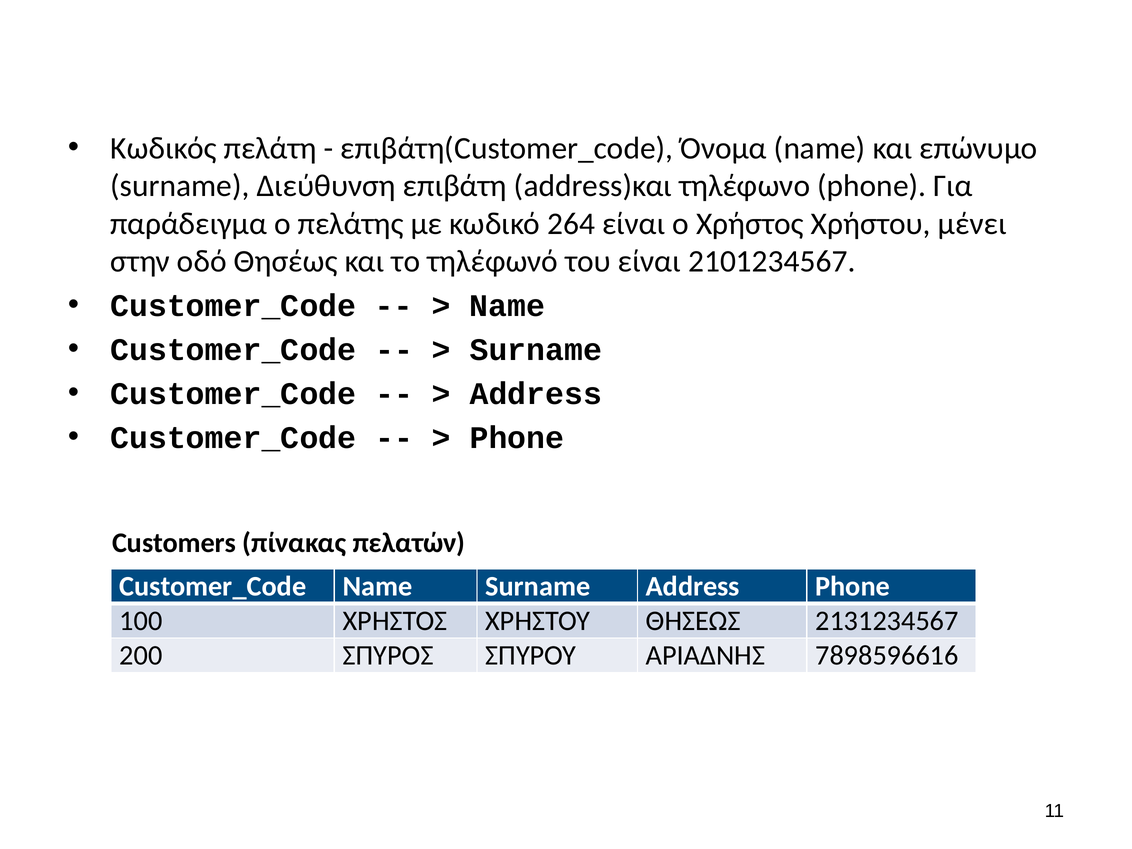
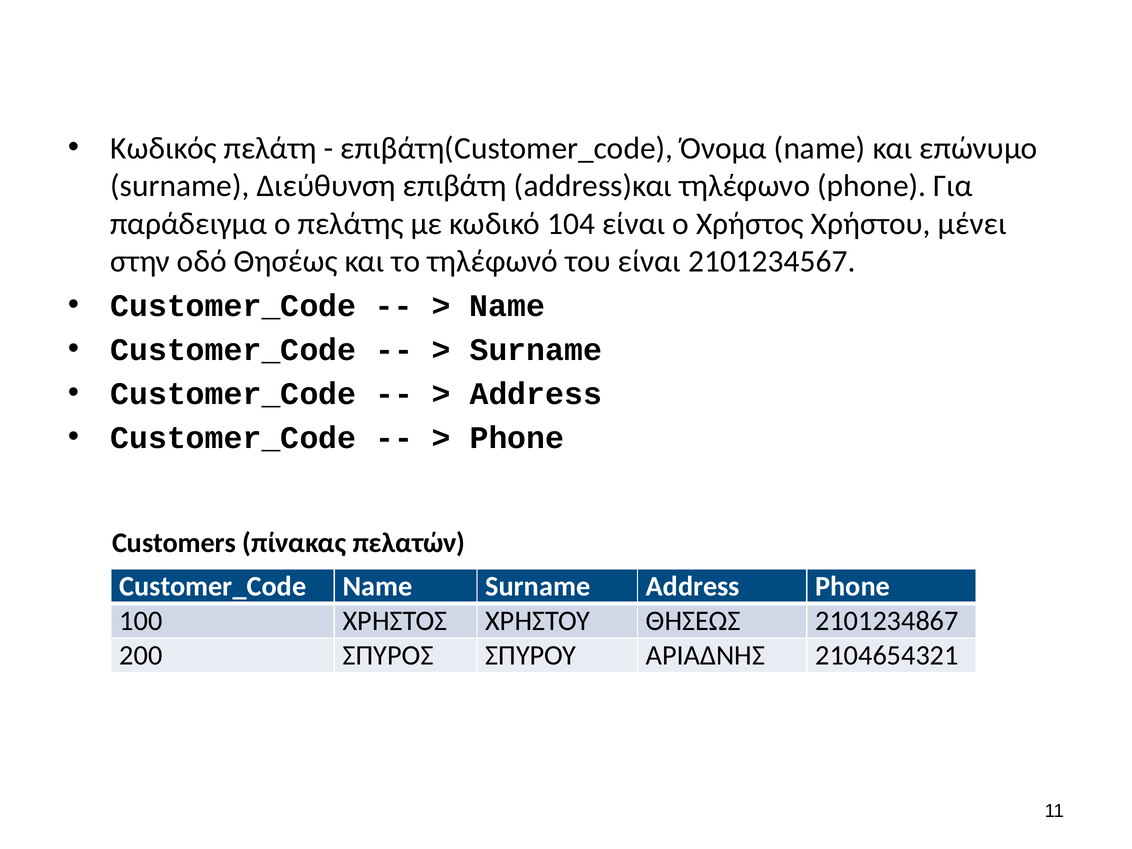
264: 264 -> 104 (571, 224)
2131234567: 2131234567 -> 2101234867 (887, 621)
7898596616: 7898596616 -> 2104654321 (887, 656)
